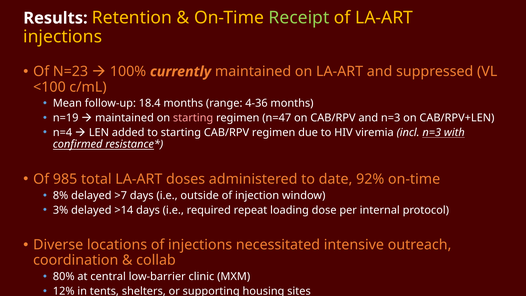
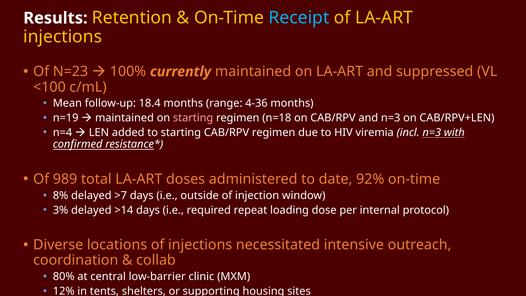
Receipt colour: light green -> light blue (299, 18)
n=47: n=47 -> n=18 (277, 118)
985: 985 -> 989 (65, 179)
